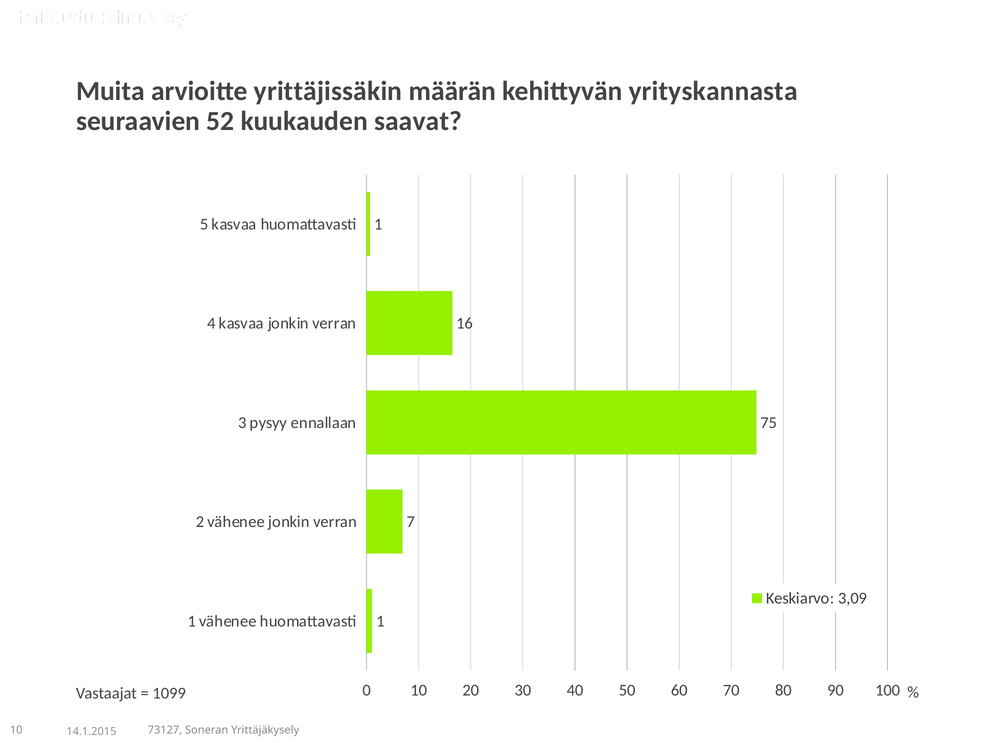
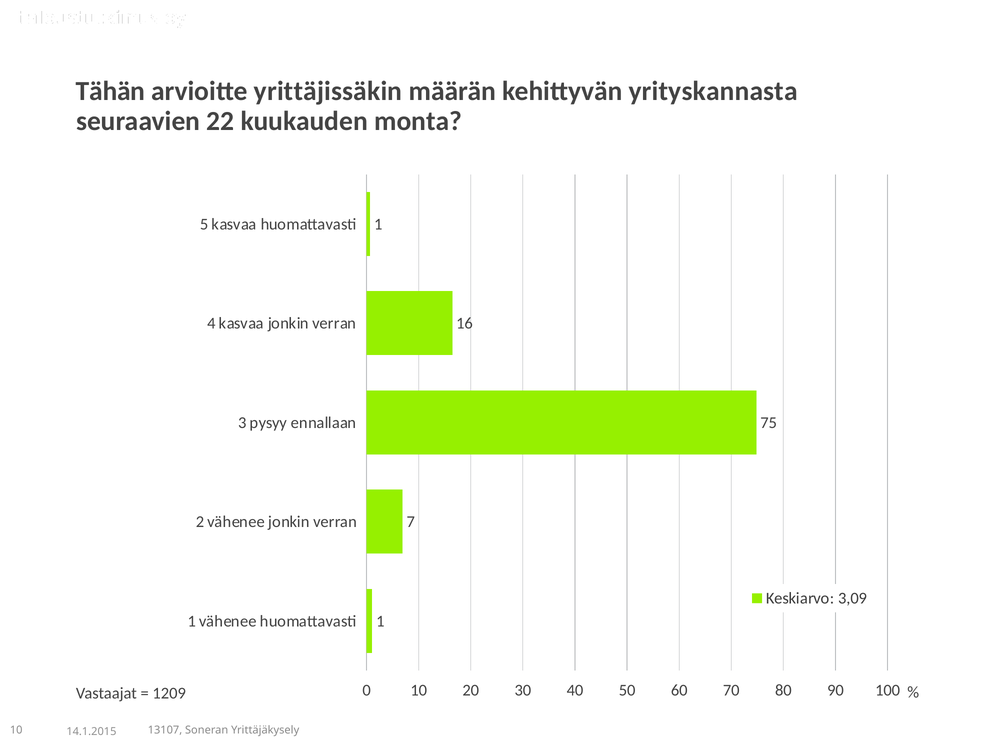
Muita: Muita -> Tähän (111, 91)
52: 52 -> 22 (220, 121)
saavat: saavat -> monta (418, 121)
1099: 1099 -> 1209 (169, 694)
73127: 73127 -> 13107 (165, 731)
